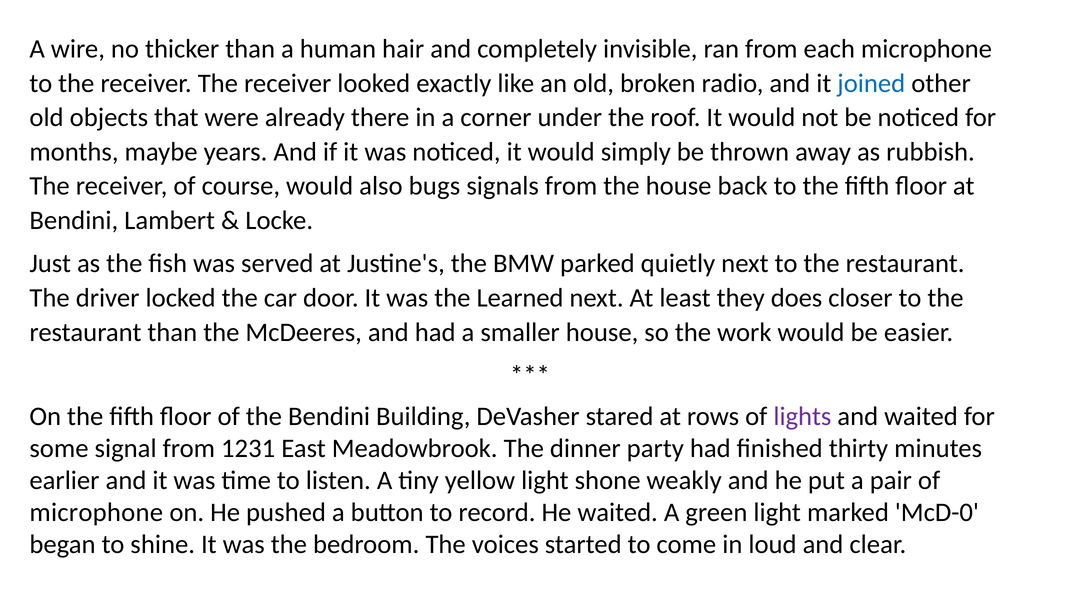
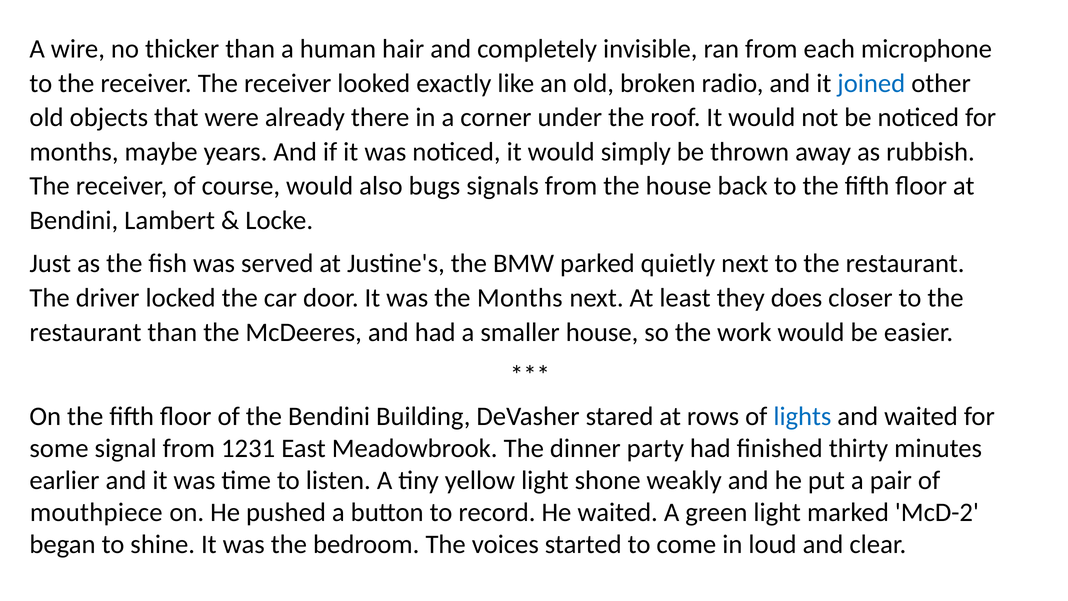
the Learned: Learned -> Months (520, 298)
lights colour: purple -> blue (802, 416)
microphone: microphone -> mouthpiece (96, 512)
McD-0: McD-0 -> McD-2 (937, 512)
